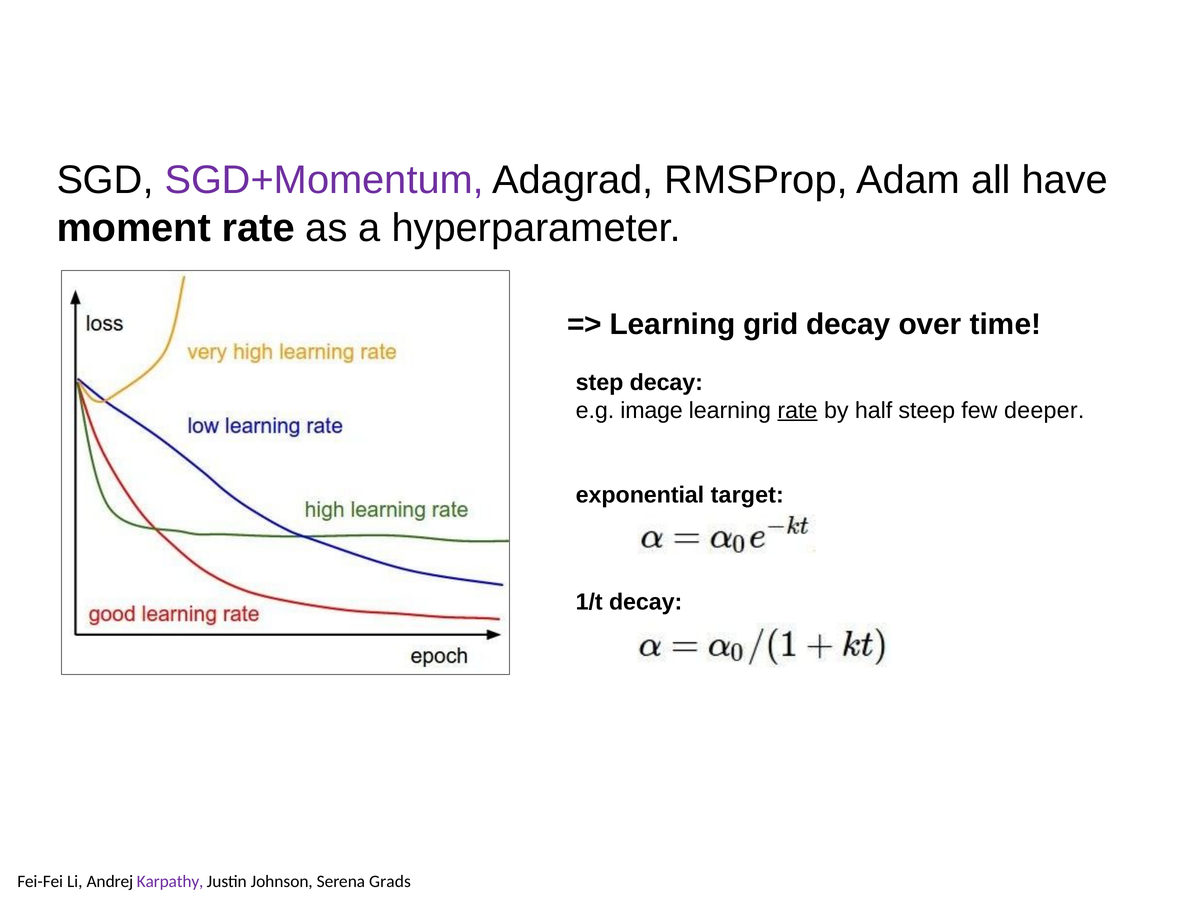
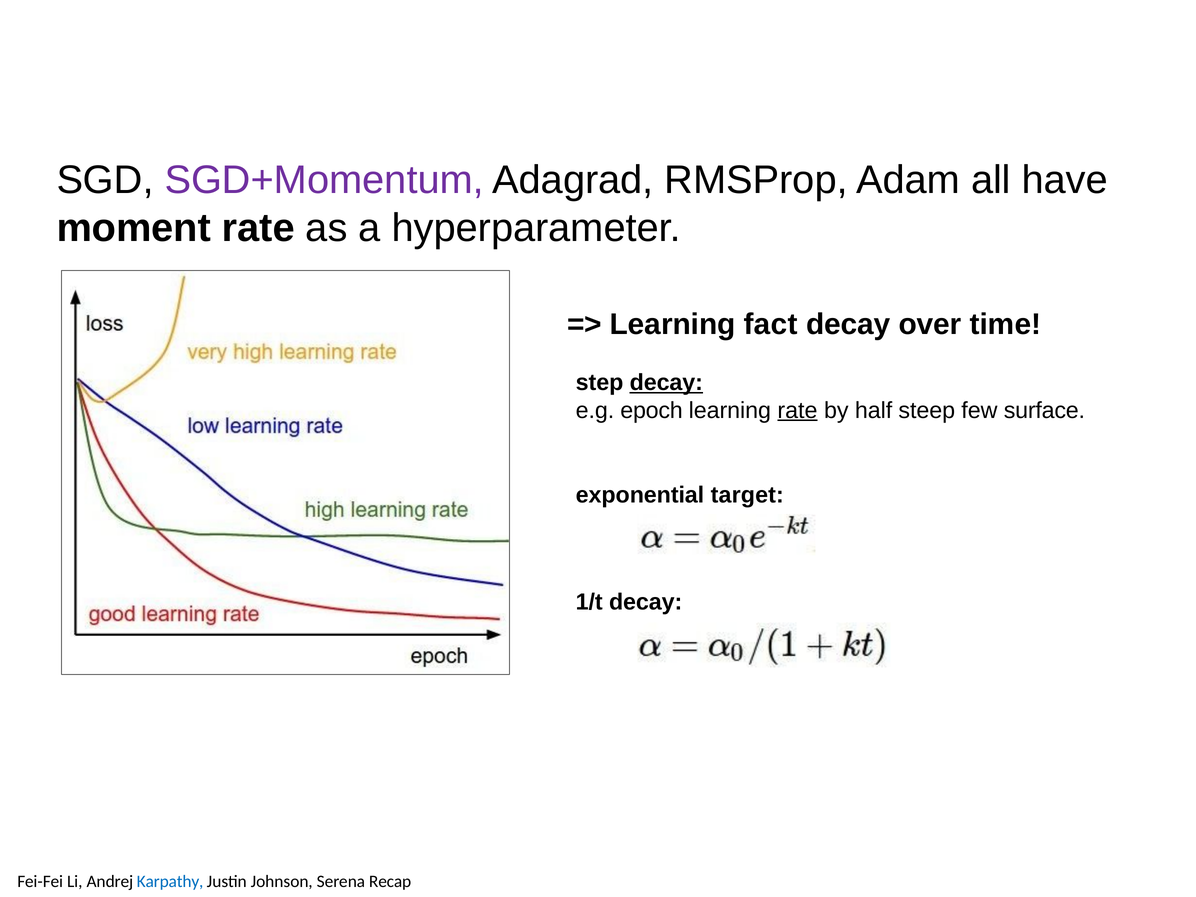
grid: grid -> fact (771, 325)
decay underline: none -> present (666, 383)
image: image -> epoch (652, 410)
deeper: deeper -> surface (1044, 410)
Karpathy colour: purple -> blue (170, 881)
Grads: Grads -> Recap (390, 881)
